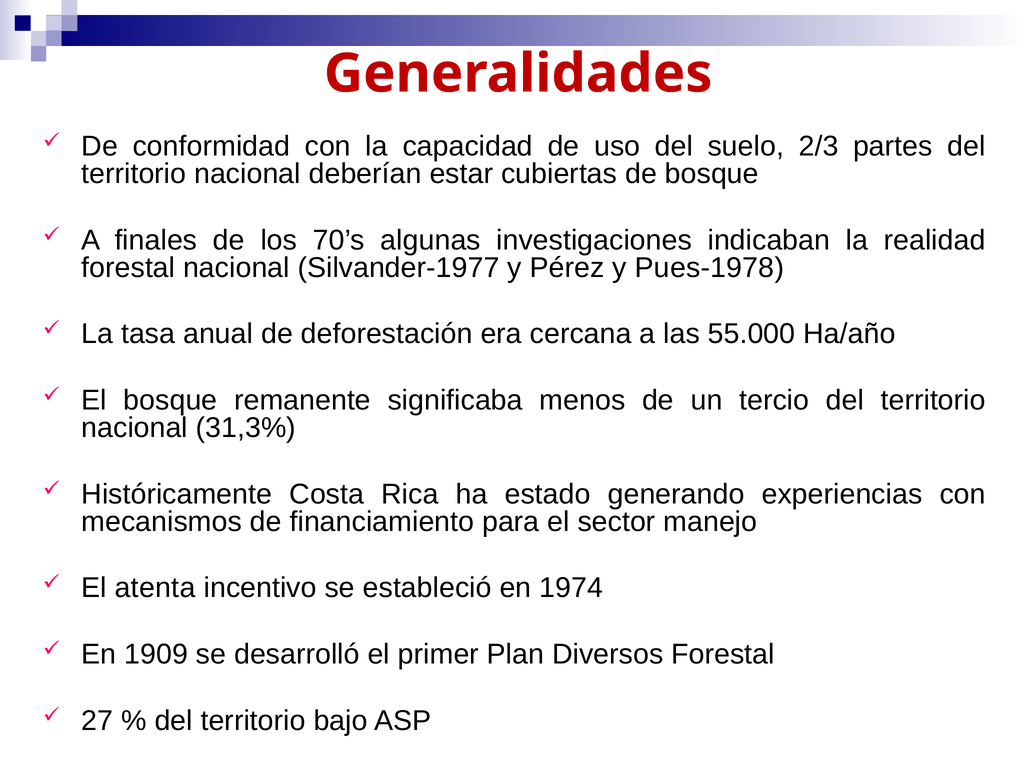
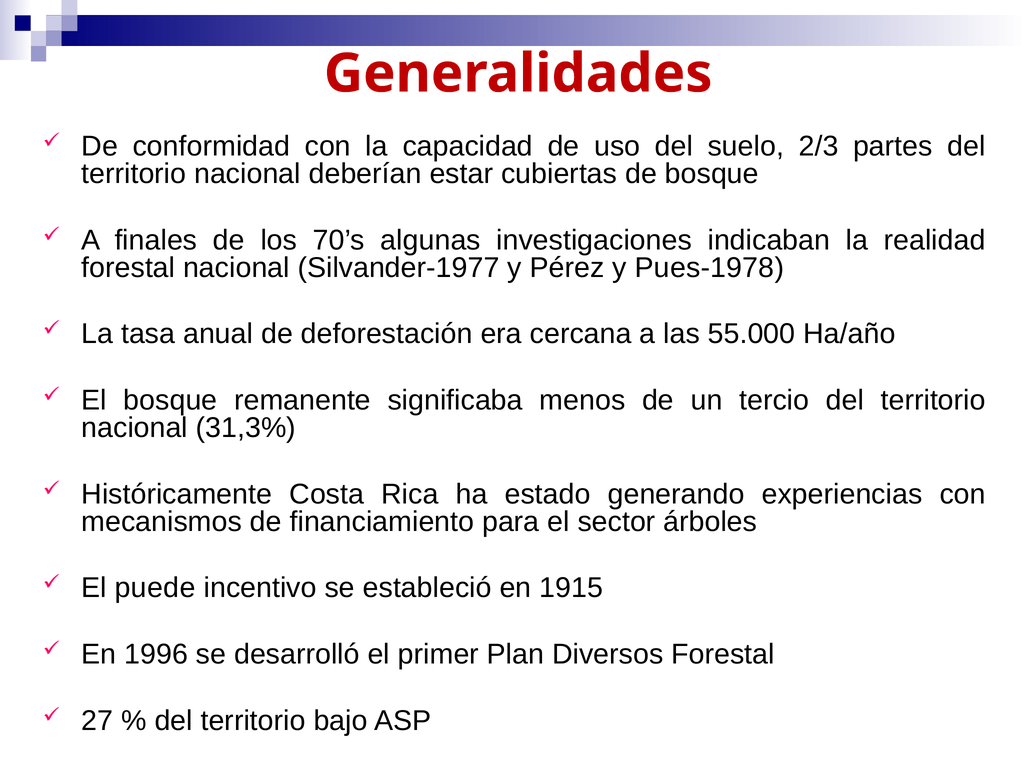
manejo: manejo -> árboles (710, 521)
atenta: atenta -> puede (155, 588)
1974: 1974 -> 1915 (571, 588)
1909: 1909 -> 1996 (156, 654)
